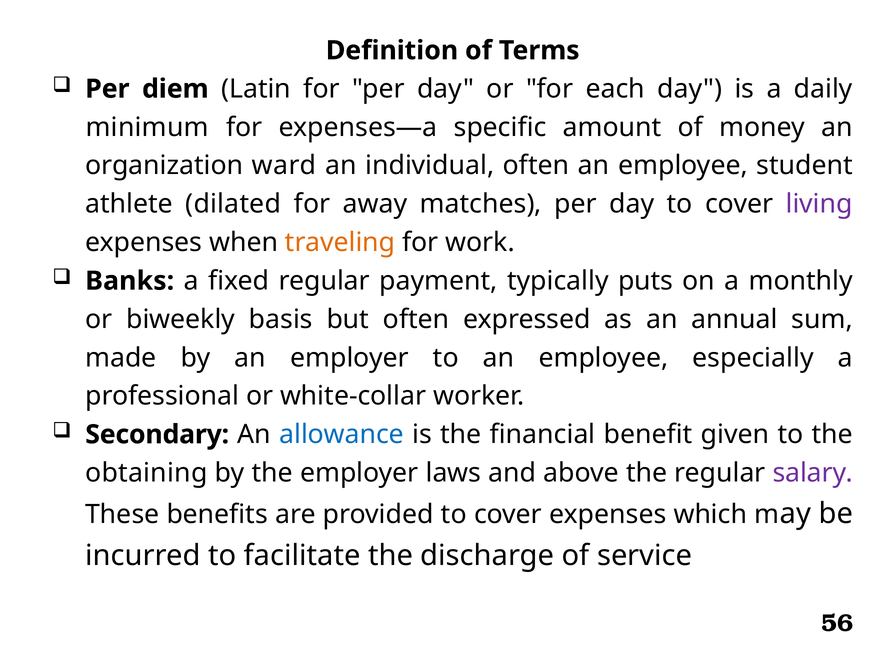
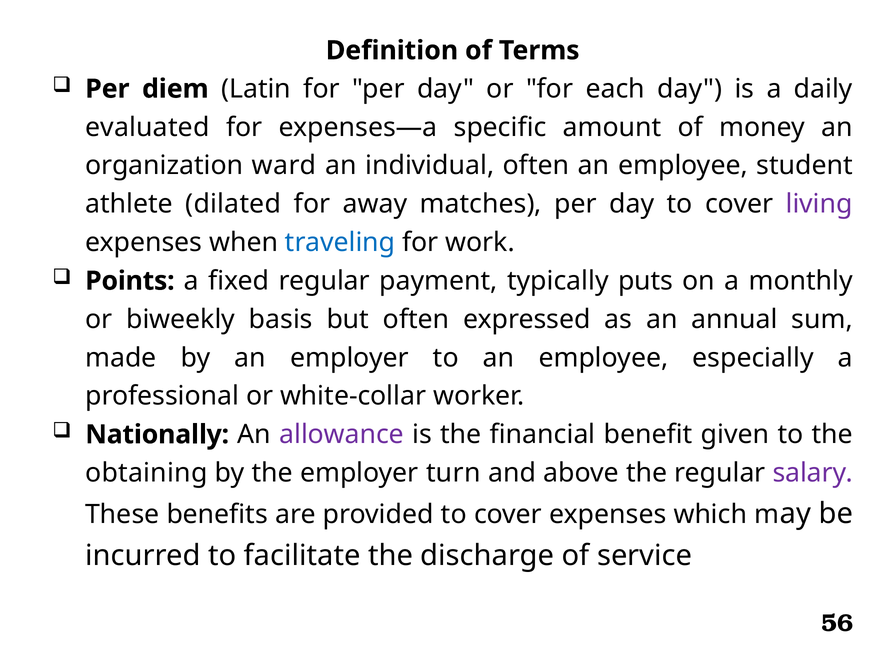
minimum: minimum -> evaluated (147, 127)
traveling colour: orange -> blue (340, 243)
Banks: Banks -> Points (130, 281)
Secondary: Secondary -> Nationally (157, 435)
allowance colour: blue -> purple (342, 435)
laws: laws -> turn (453, 473)
